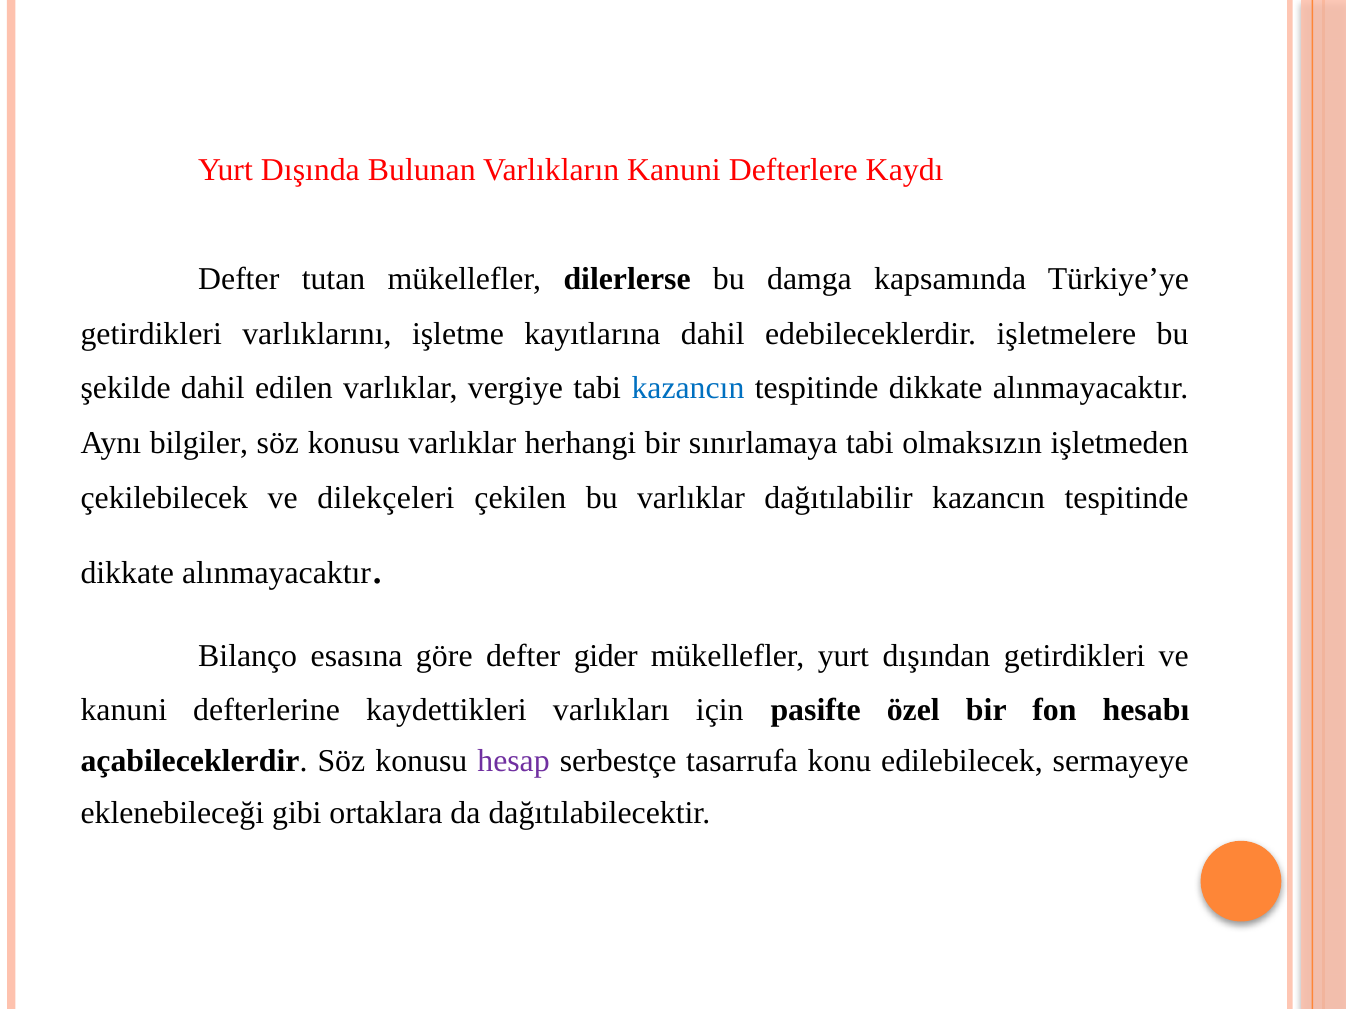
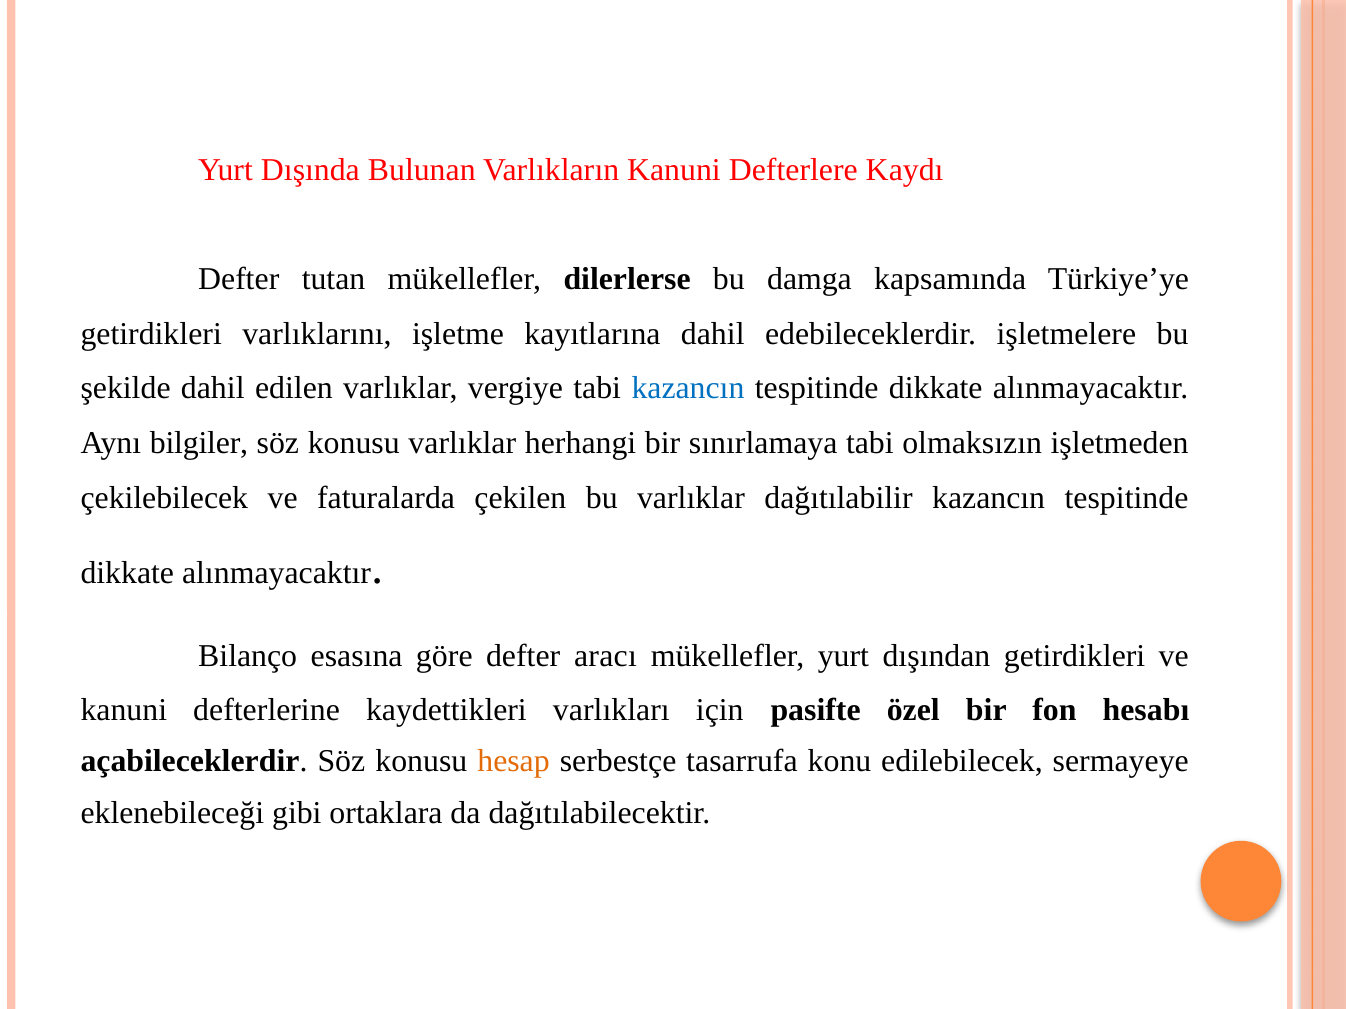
dilekçeleri: dilekçeleri -> faturalarda (386, 498)
gider: gider -> aracı (605, 656)
hesap colour: purple -> orange (514, 762)
